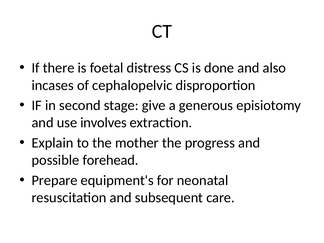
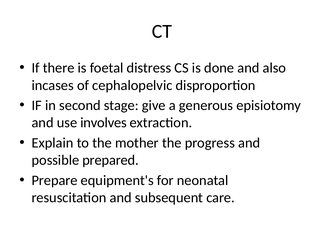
forehead: forehead -> prepared (111, 160)
